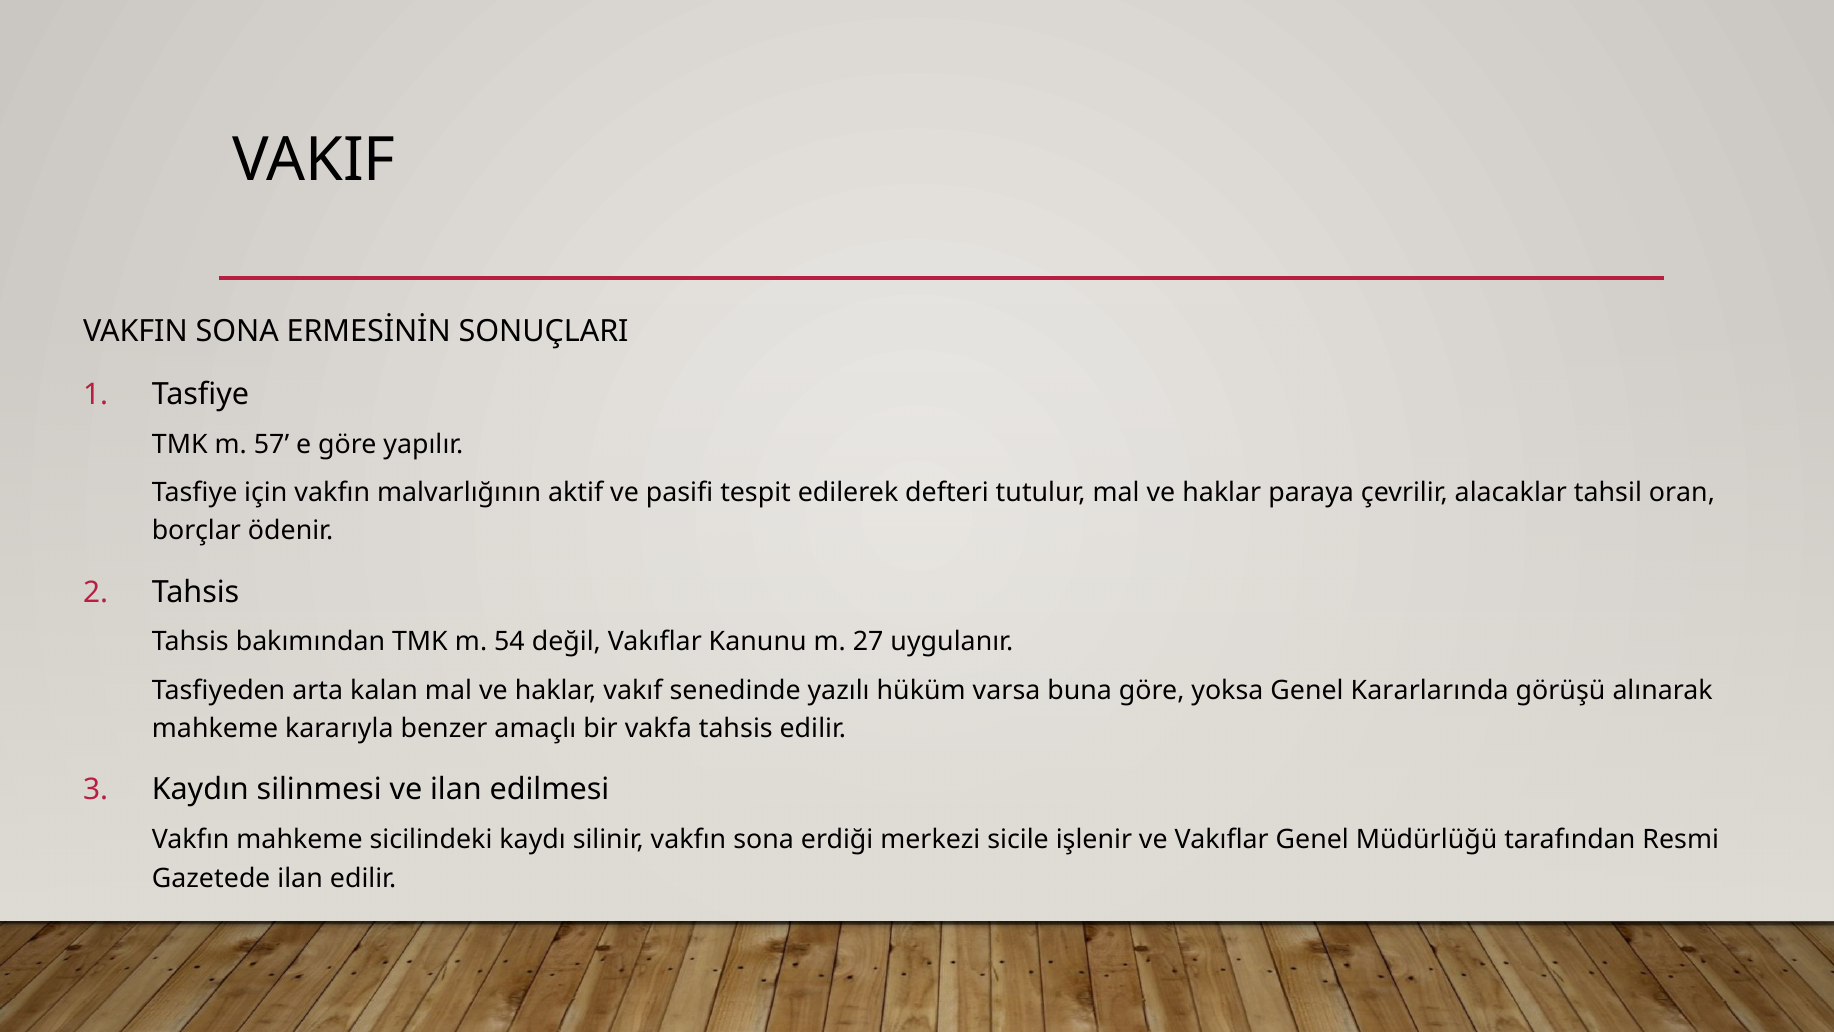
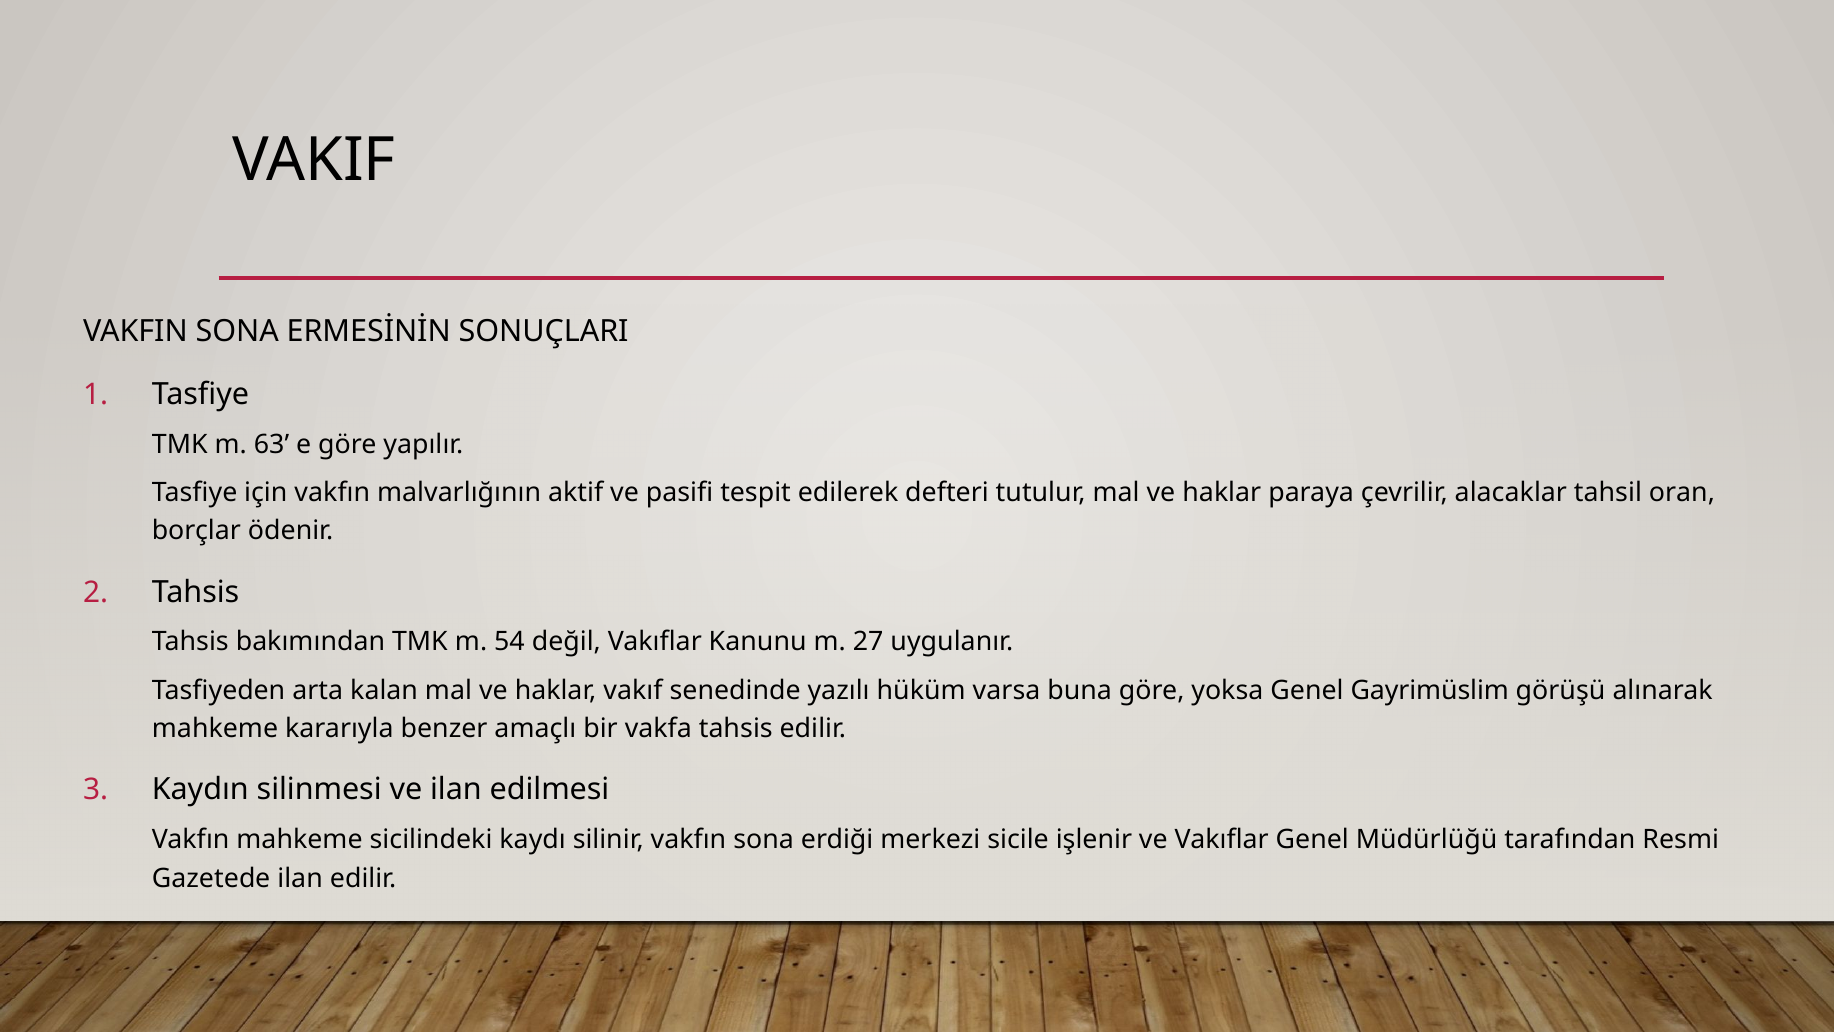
57: 57 -> 63 (272, 444)
Kararlarında: Kararlarında -> Gayrimüslim (1430, 690)
